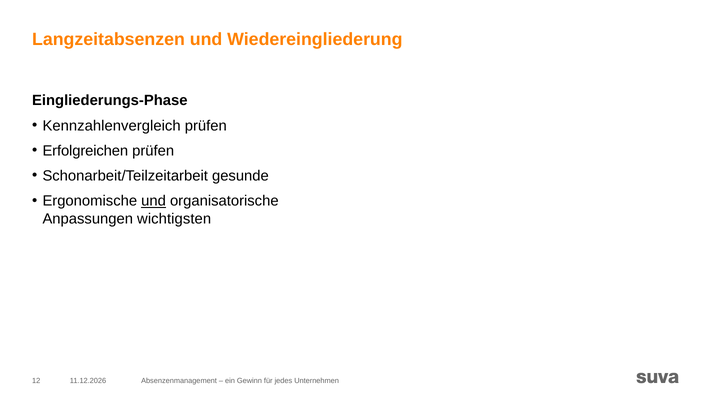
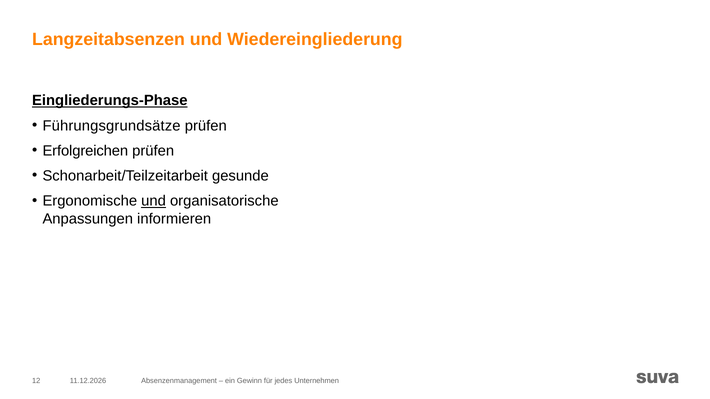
Eingliederungs-Phase underline: none -> present (110, 101)
Kennzahlenvergleich: Kennzahlenvergleich -> Führungsgrundsätze (112, 126)
wichtigsten: wichtigsten -> informieren (174, 219)
